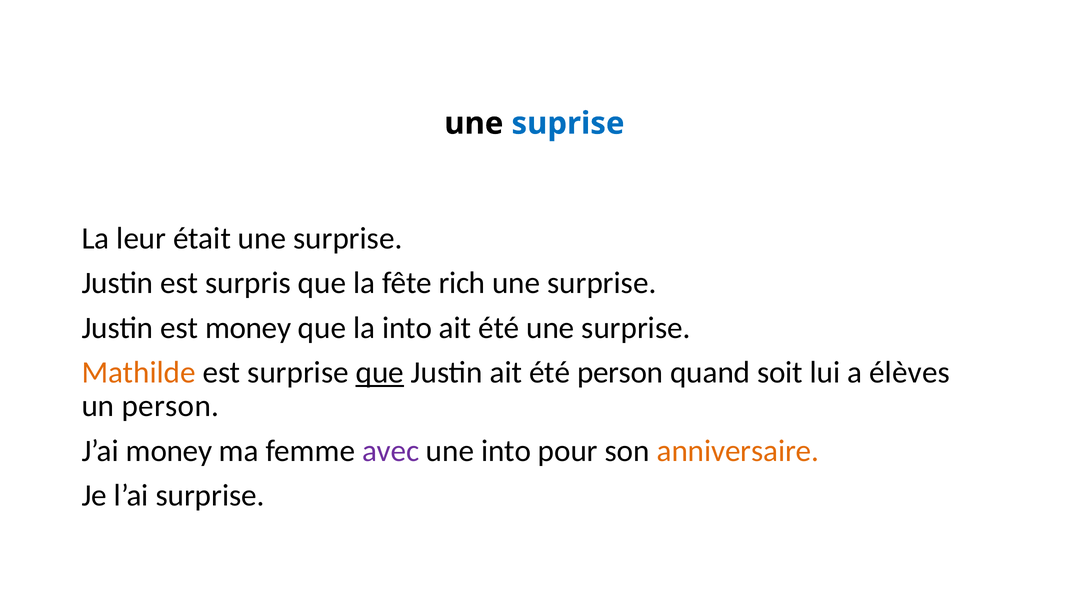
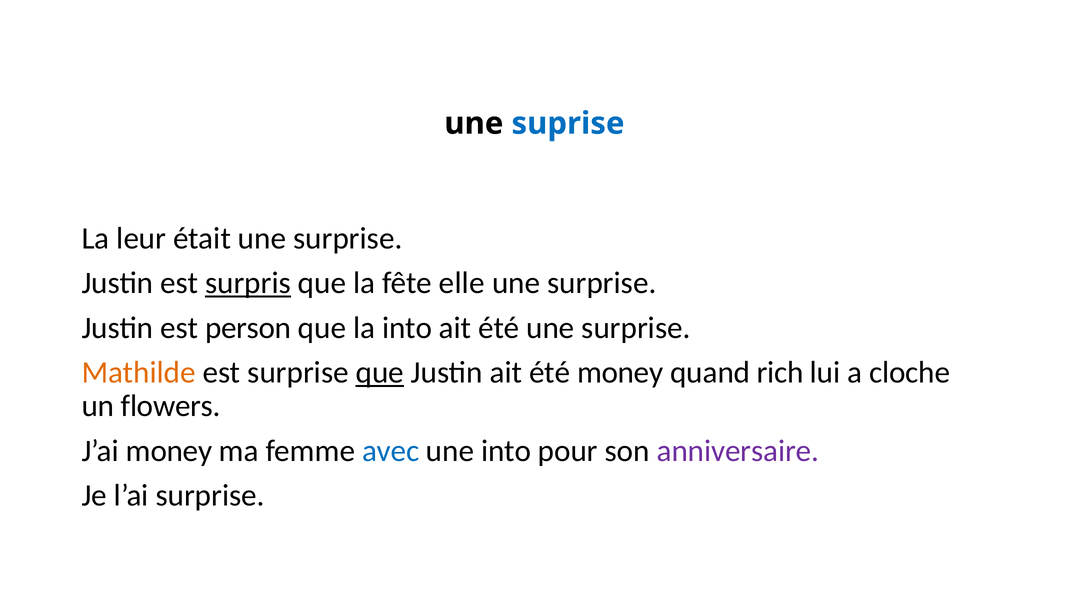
surpris underline: none -> present (248, 283)
rich: rich -> elle (462, 283)
est money: money -> person (248, 328)
été person: person -> money (620, 373)
soit: soit -> rich (780, 373)
élèves: élèves -> cloche (910, 373)
un person: person -> flowers (171, 406)
avec colour: purple -> blue (391, 451)
anniversaire colour: orange -> purple (738, 451)
